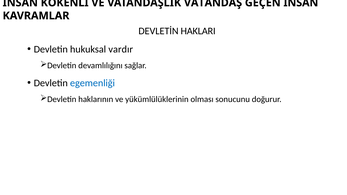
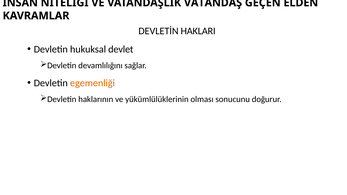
KÖKENLI: KÖKENLI -> NİTELİĞİ (65, 3)
GEÇEN İNSAN: İNSAN -> ELDEN (301, 3)
vardır: vardır -> devlet (121, 49)
egemenliği colour: blue -> orange (92, 83)
